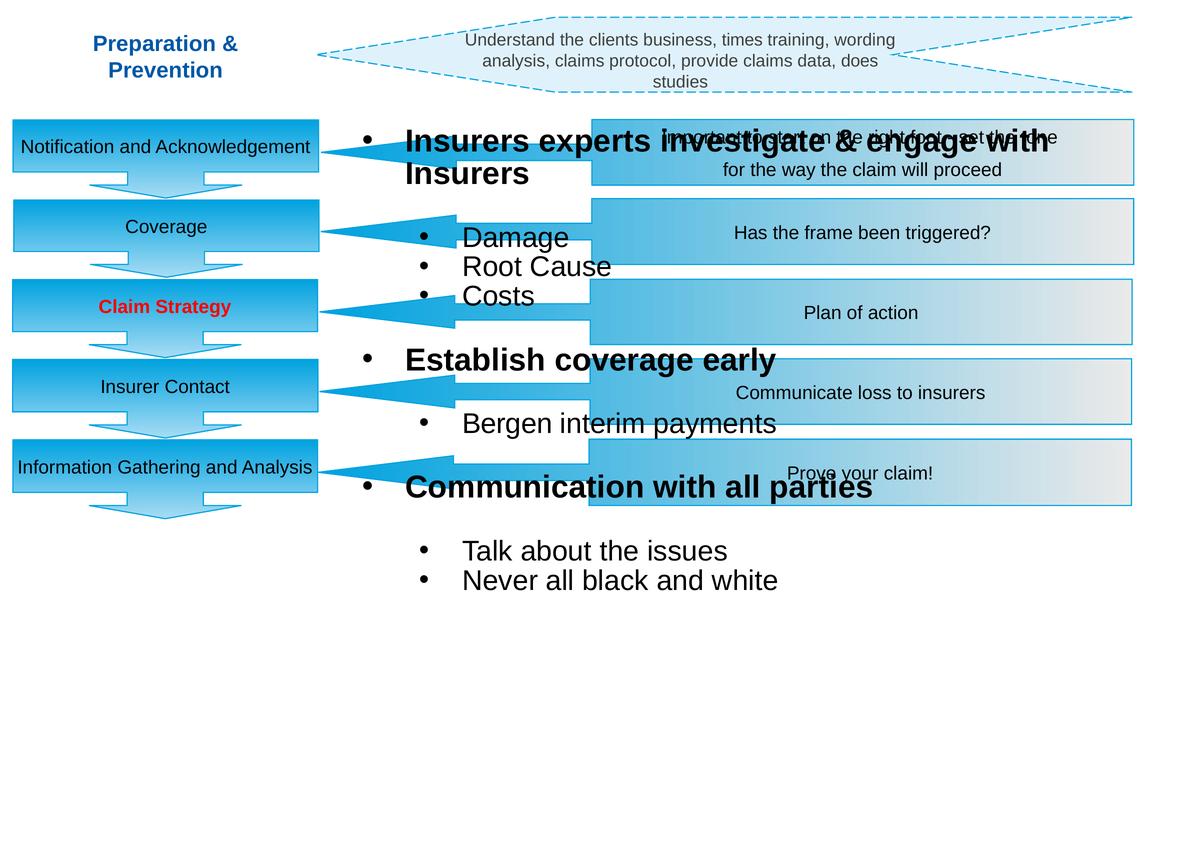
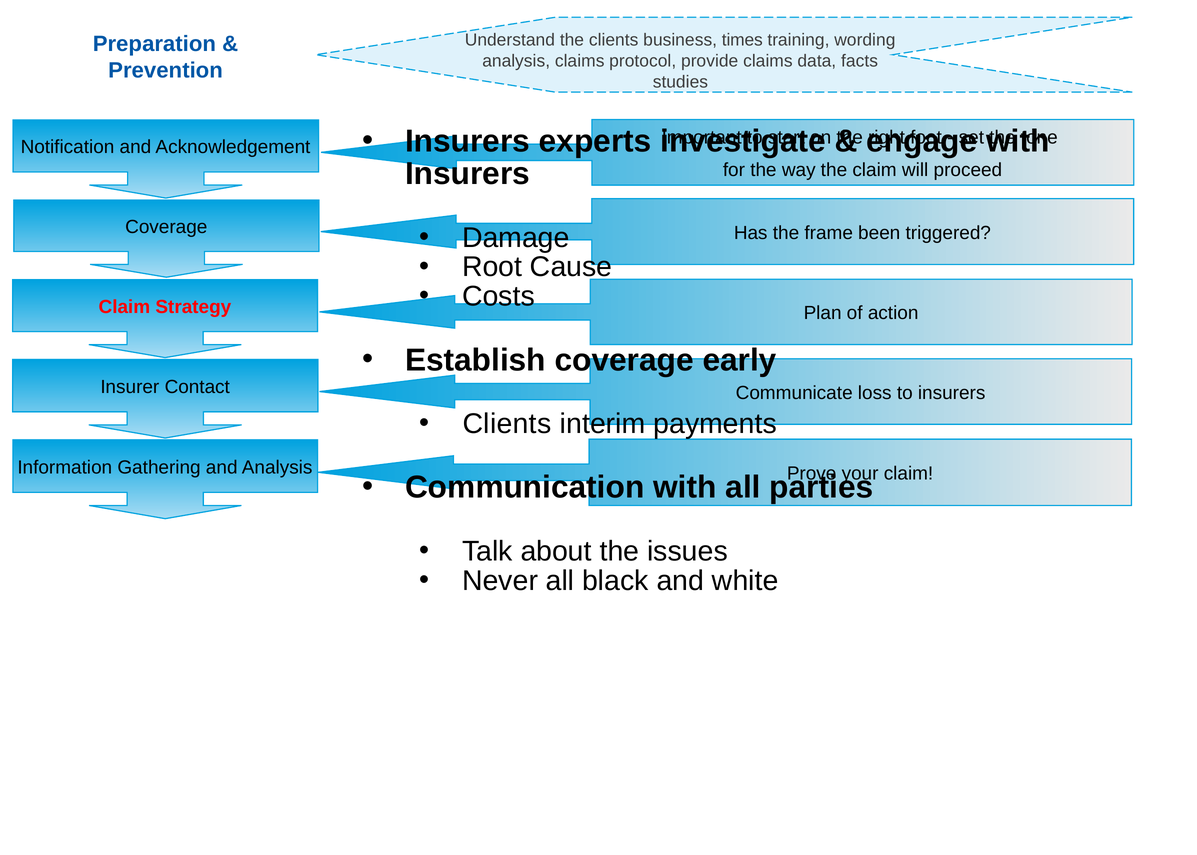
does: does -> facts (860, 61)
Bergen: Bergen -> Clients (507, 424)
